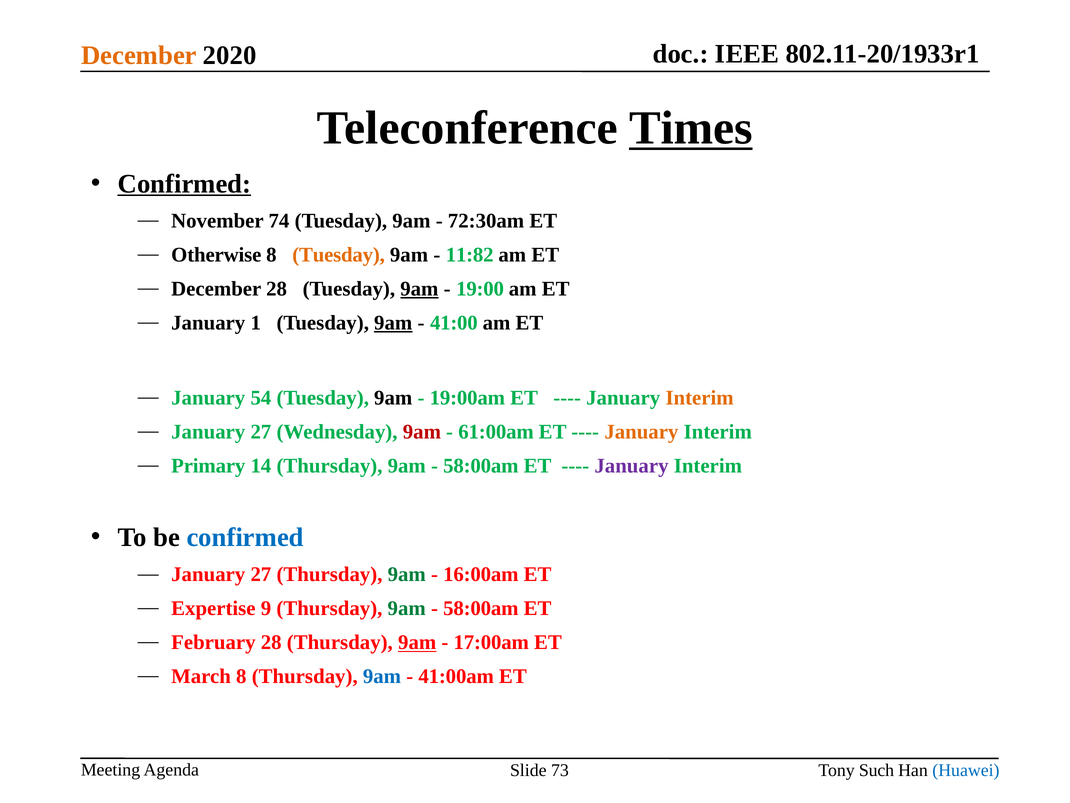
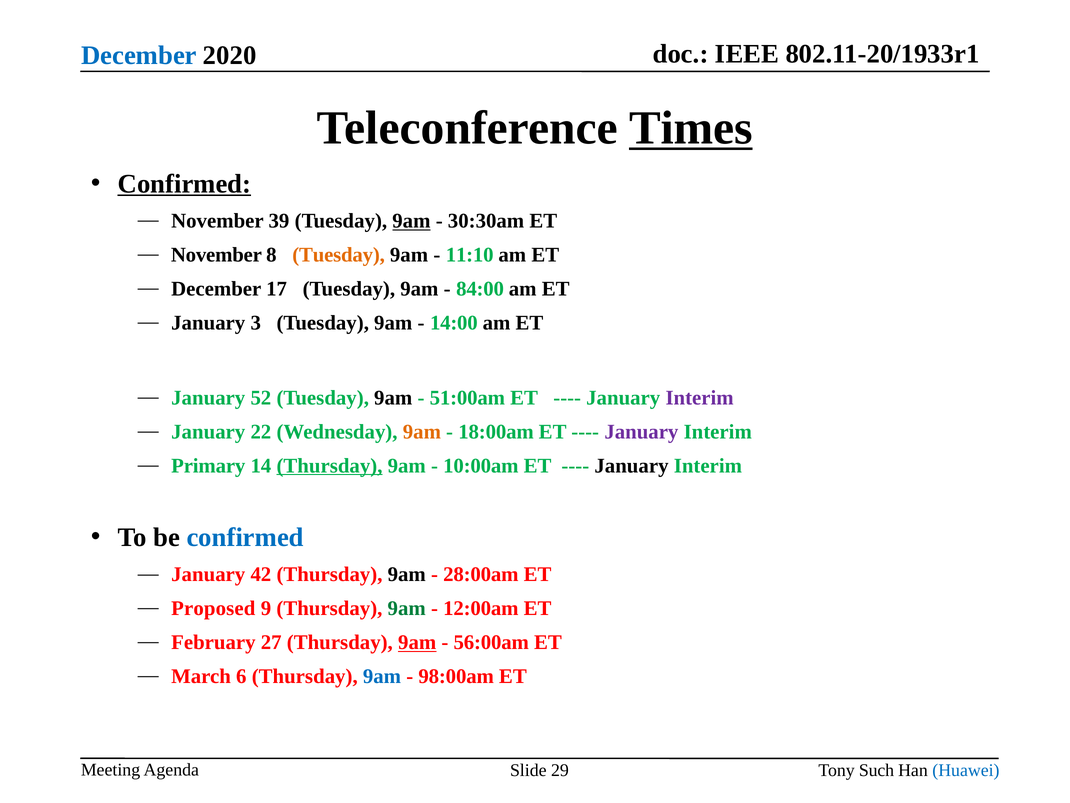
December colour: orange -> blue (139, 55)
74: 74 -> 39 (279, 221)
9am underline: none -> present (411, 221)
72:30am: 72:30am -> 30:30am (486, 221)
Otherwise: Otherwise -> November (216, 255)
11:82: 11:82 -> 11:10 (470, 255)
December 28: 28 -> 17 (277, 289)
9am underline: present -> none (419, 289)
19:00: 19:00 -> 84:00 (480, 289)
1: 1 -> 3 (256, 323)
9am underline: present -> none (393, 323)
41:00: 41:00 -> 14:00 (454, 323)
54: 54 -> 52 (261, 398)
19:00am: 19:00am -> 51:00am (467, 398)
Interim colour: orange -> purple (700, 398)
27: 27 -> 22 (261, 431)
9am colour: red -> orange (422, 431)
61:00am: 61:00am -> 18:00am (496, 431)
January colour: orange -> purple (641, 431)
Thursday underline: none -> present (329, 465)
58:00am: 58:00am -> 10:00am (481, 465)
January colour: purple -> black (631, 465)
27: 27 -> 42 (261, 574)
9am colour: green -> black (407, 574)
16:00am: 16:00am -> 28:00am (481, 574)
Expertise: Expertise -> Proposed (213, 608)
58:00am: 58:00am -> 12:00am (481, 608)
February 28: 28 -> 27 (271, 642)
17:00am: 17:00am -> 56:00am (491, 642)
March 8: 8 -> 6 (241, 676)
41:00am: 41:00am -> 98:00am (456, 676)
73: 73 -> 29 (560, 770)
